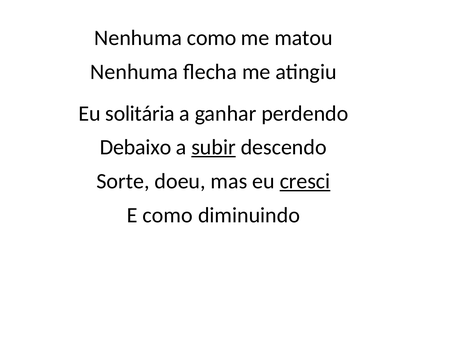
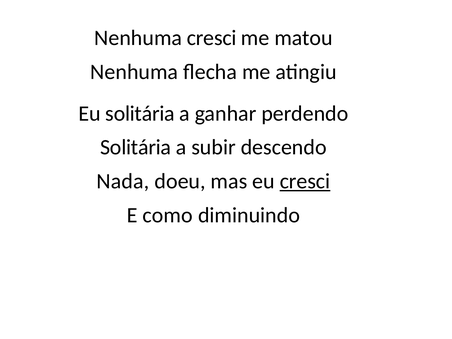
Nenhuma como: como -> cresci (212, 38)
Debaixo: Debaixo -> Solitária (136, 147)
subir underline: present -> none (214, 147)
Sorte: Sorte -> Nada (123, 181)
